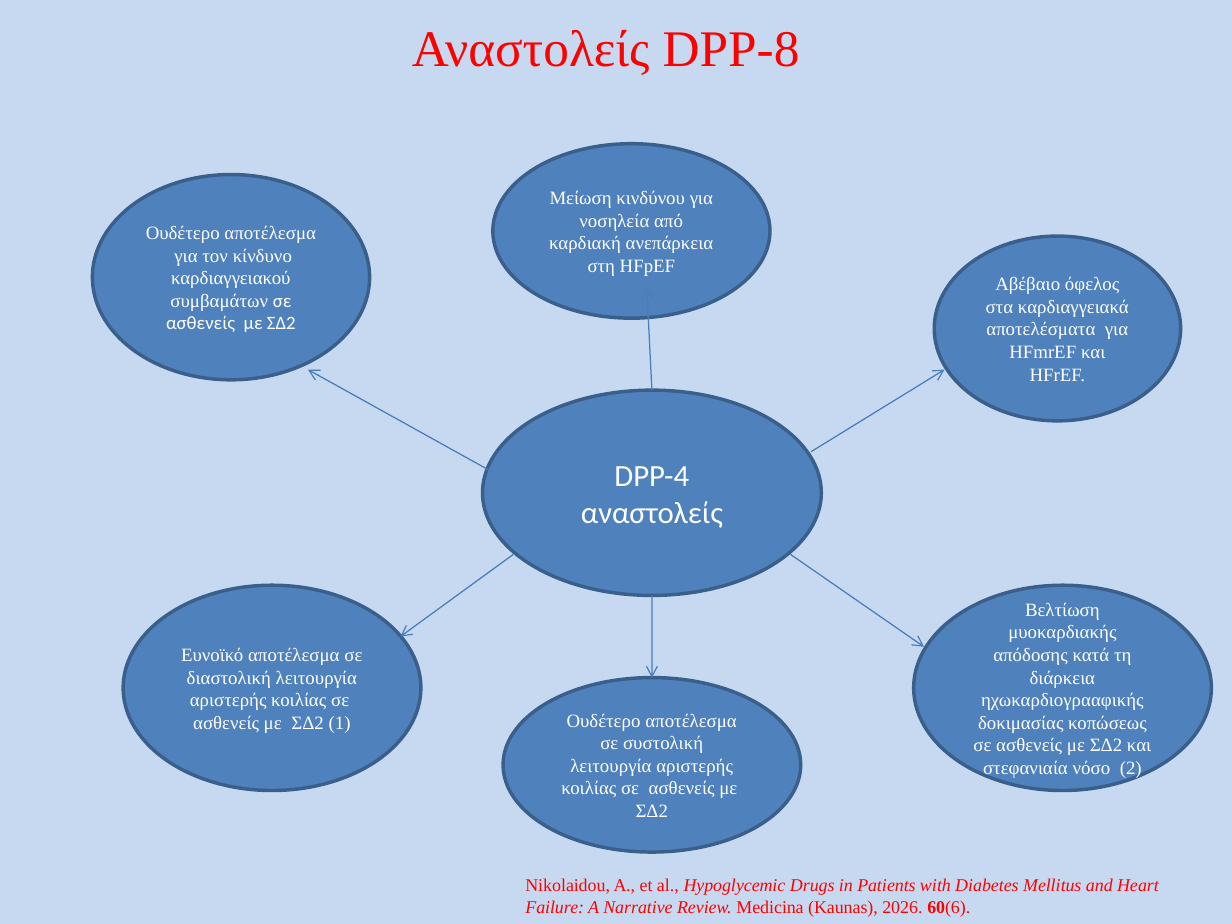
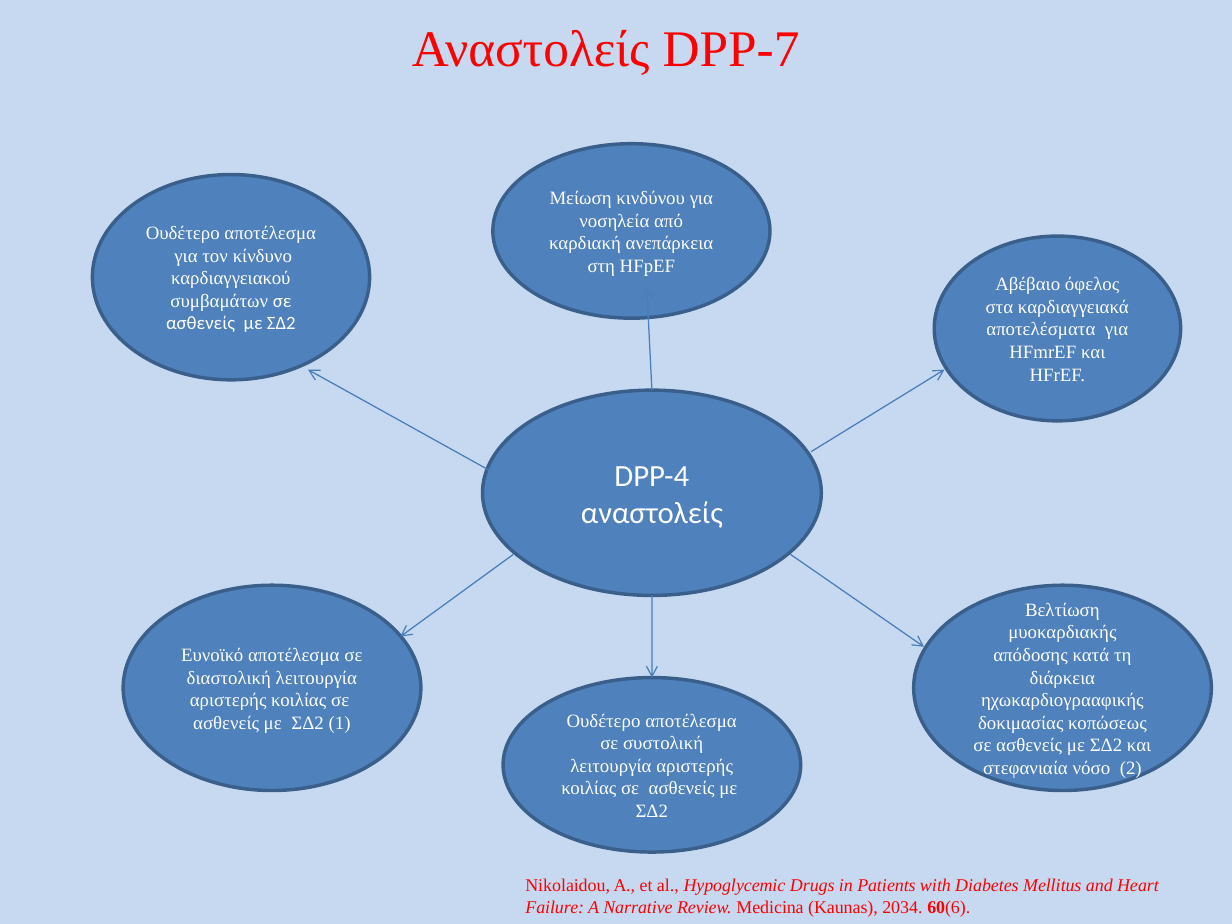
DPP-8: DPP-8 -> DPP-7 (731, 50)
2026: 2026 -> 2034 (902, 908)
